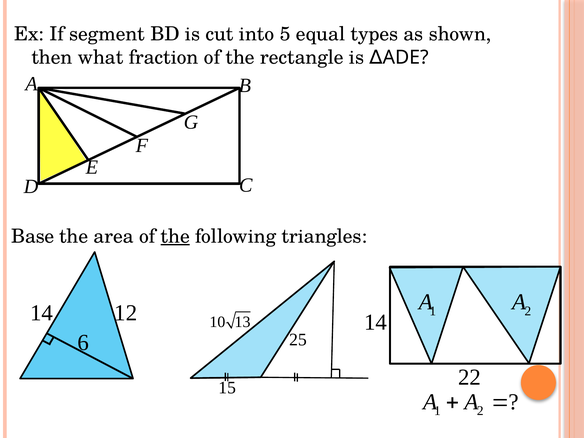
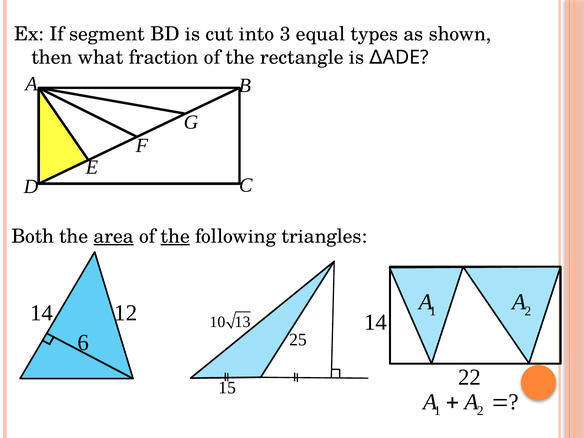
5: 5 -> 3 (285, 34)
Base: Base -> Both (33, 236)
area underline: none -> present (114, 236)
